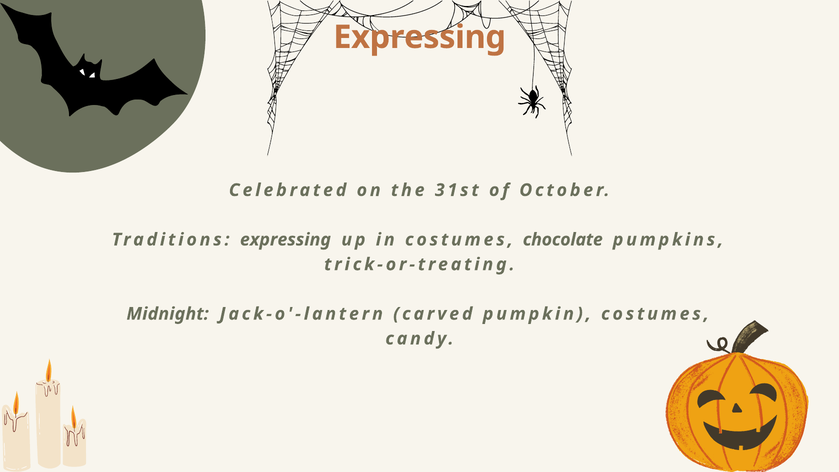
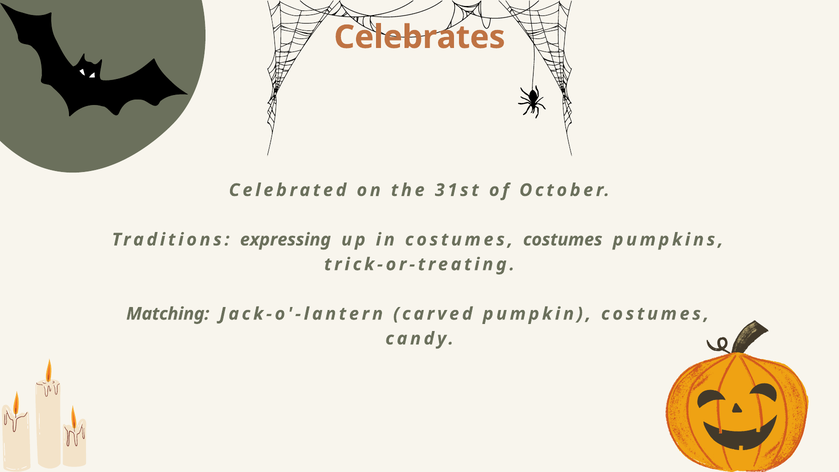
Expressing: Expressing -> Celebrates (420, 37)
costumes chocolate: chocolate -> costumes (563, 240)
Midnight: Midnight -> Matching (168, 314)
